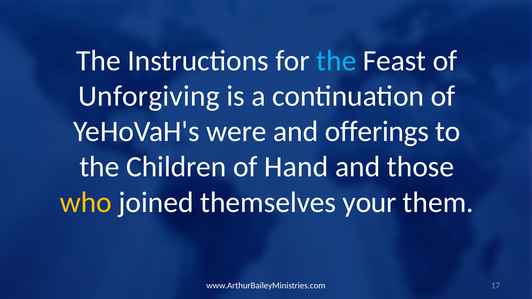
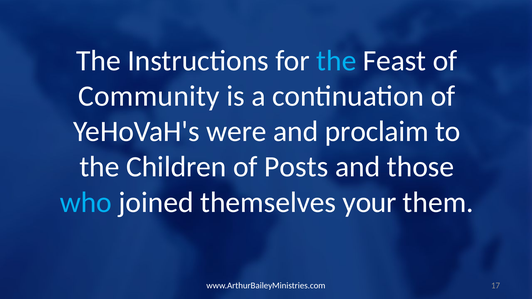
Unforgiving: Unforgiving -> Community (149, 96)
offerings: offerings -> proclaim (377, 132)
Hand: Hand -> Posts (296, 167)
who colour: yellow -> light blue (86, 202)
